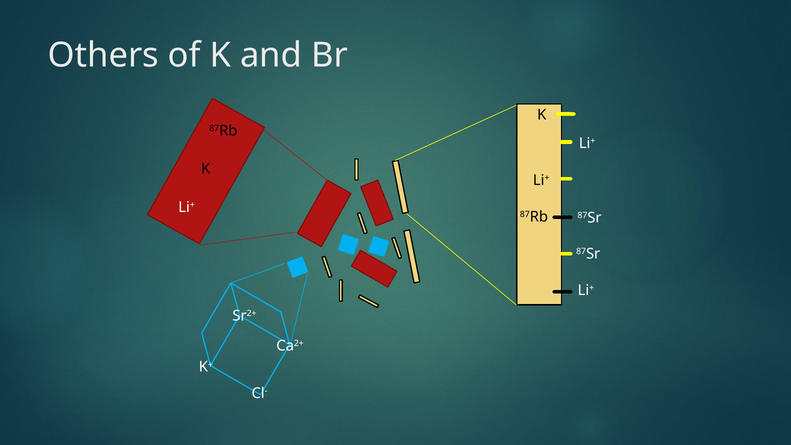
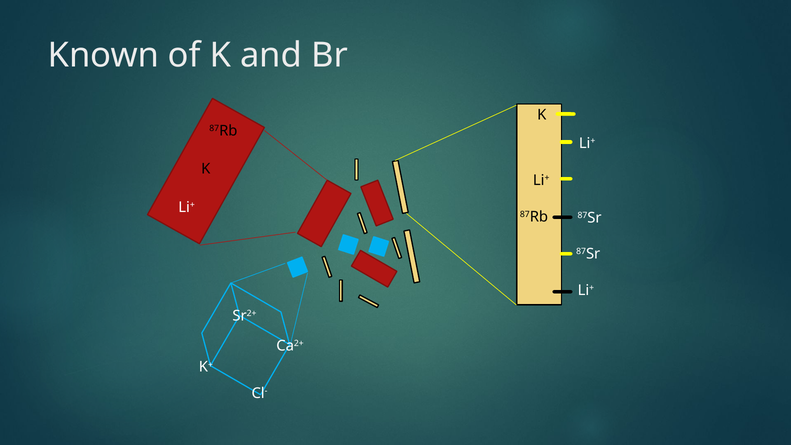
Others: Others -> Known (103, 56)
